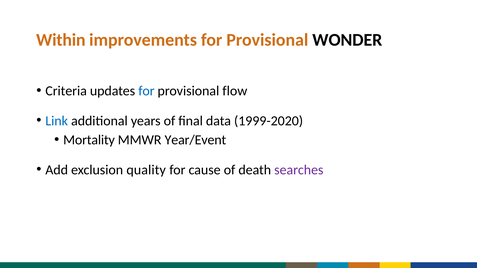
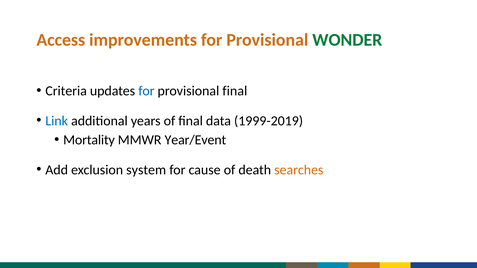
Within: Within -> Access (61, 40)
WONDER colour: black -> green (347, 40)
provisional flow: flow -> final (235, 91)
1999-2020: 1999-2020 -> 1999-2019 (269, 121)
quality: quality -> system (146, 170)
searches colour: purple -> orange (299, 170)
